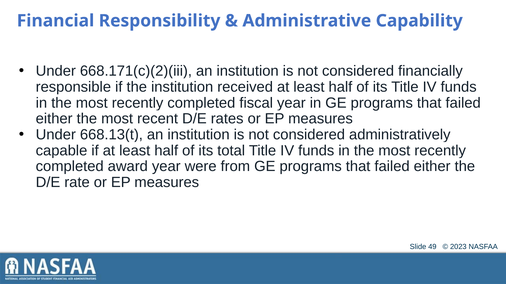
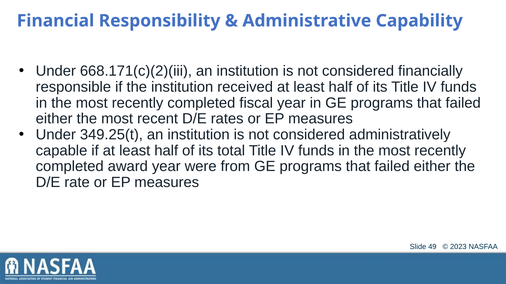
668.13(t: 668.13(t -> 349.25(t (111, 135)
